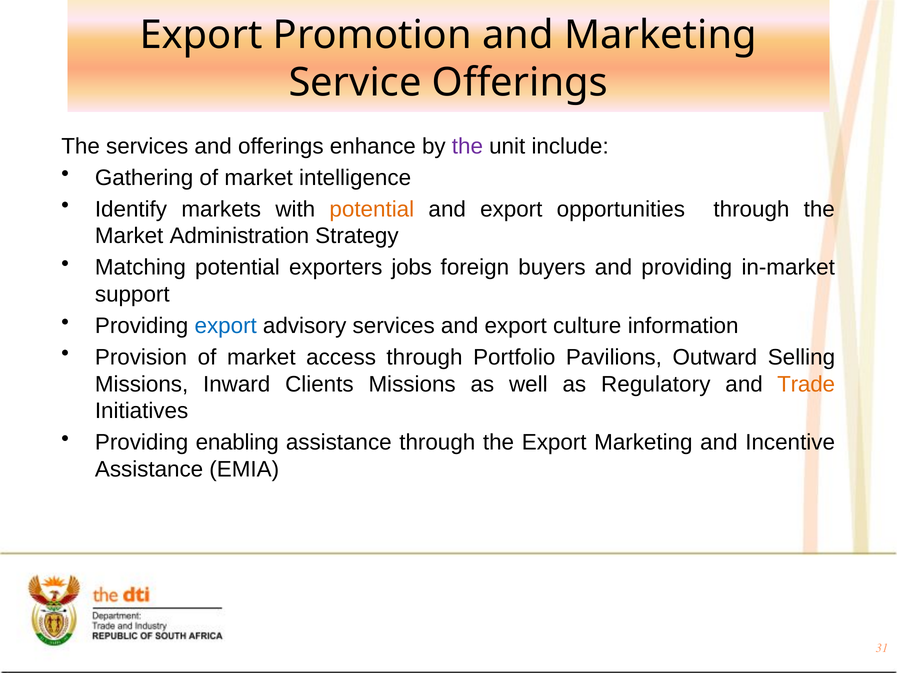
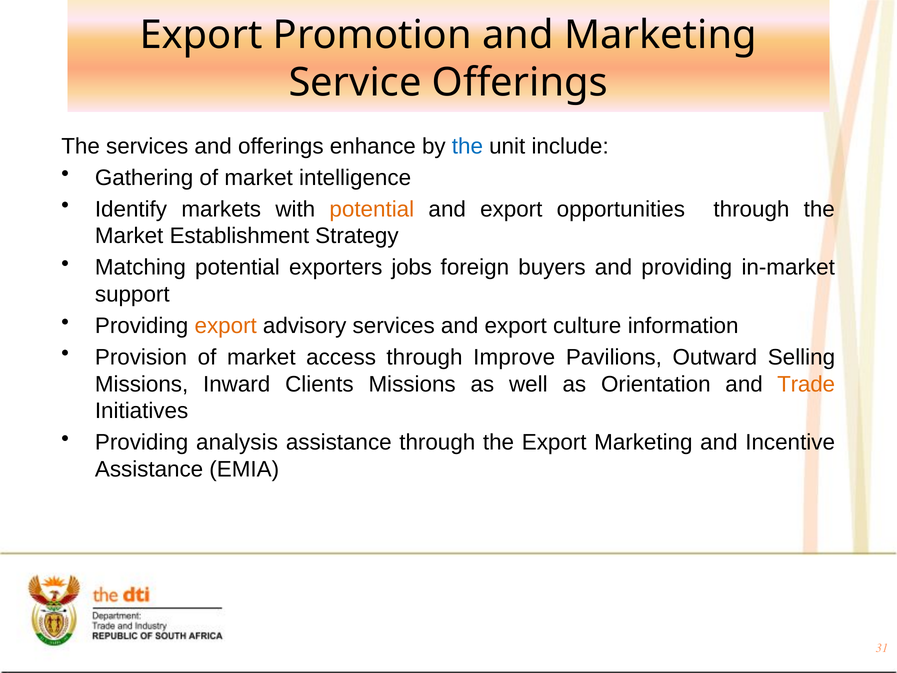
the colour: purple -> blue (467, 146)
Administration: Administration -> Establishment (239, 236)
export colour: blue -> orange (226, 326)
Portfolio: Portfolio -> Improve (514, 357)
Regulatory: Regulatory -> Orientation (656, 384)
enabling: enabling -> analysis (237, 442)
